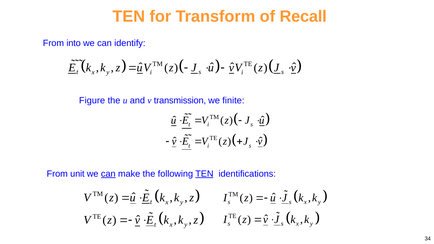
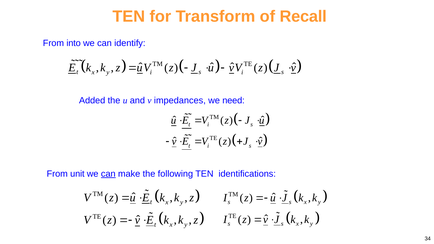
Figure: Figure -> Added (92, 101)
transmission: transmission -> impedances (180, 101)
finite: finite -> need (233, 101)
TEN underline: present -> none (204, 174)
